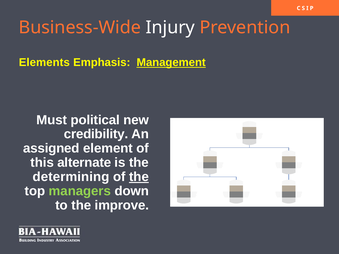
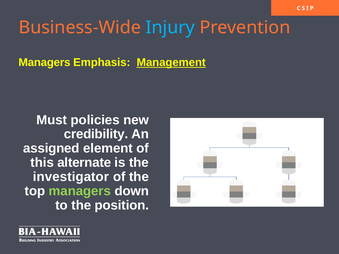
Injury colour: white -> light blue (170, 27)
Elements: Elements -> Managers (44, 63)
political: political -> policies (95, 120)
determining: determining -> investigator (71, 177)
the underline: present -> none (139, 177)
improve: improve -> position (122, 205)
